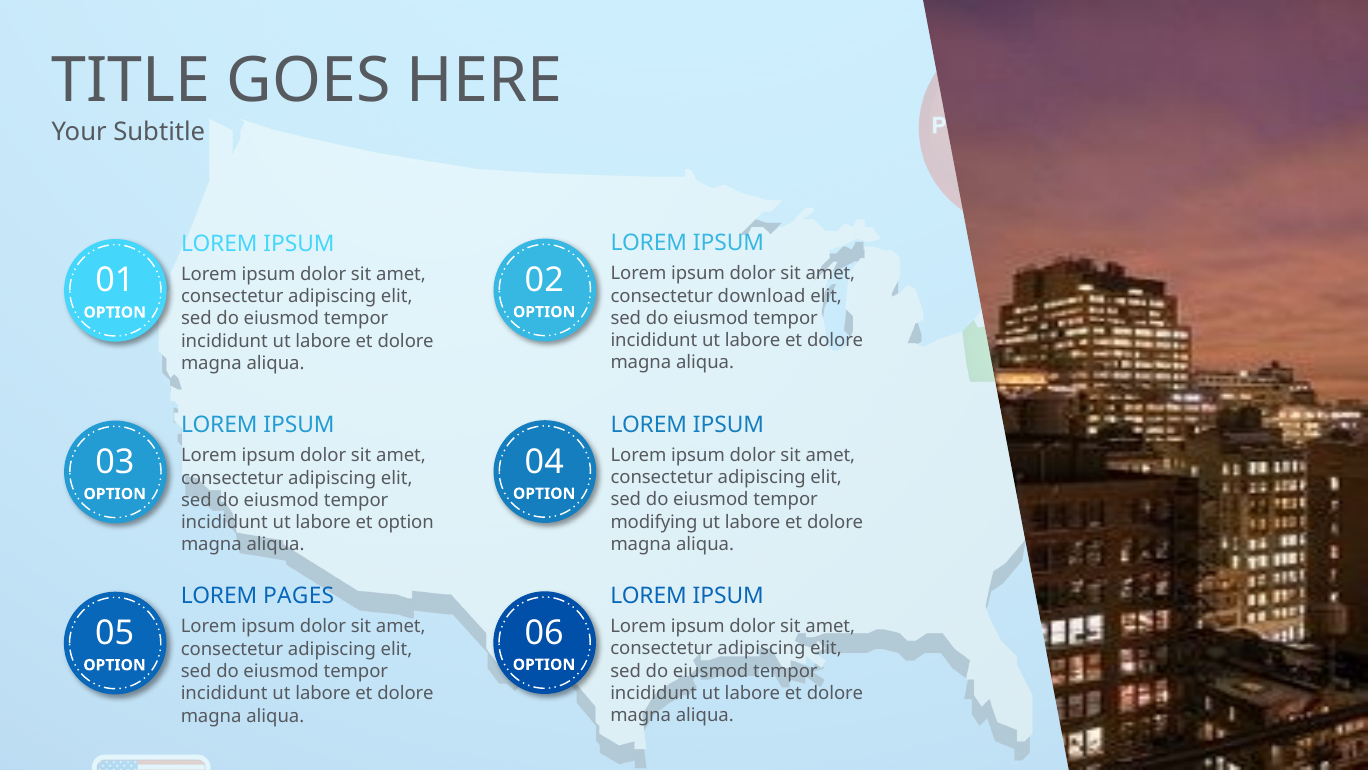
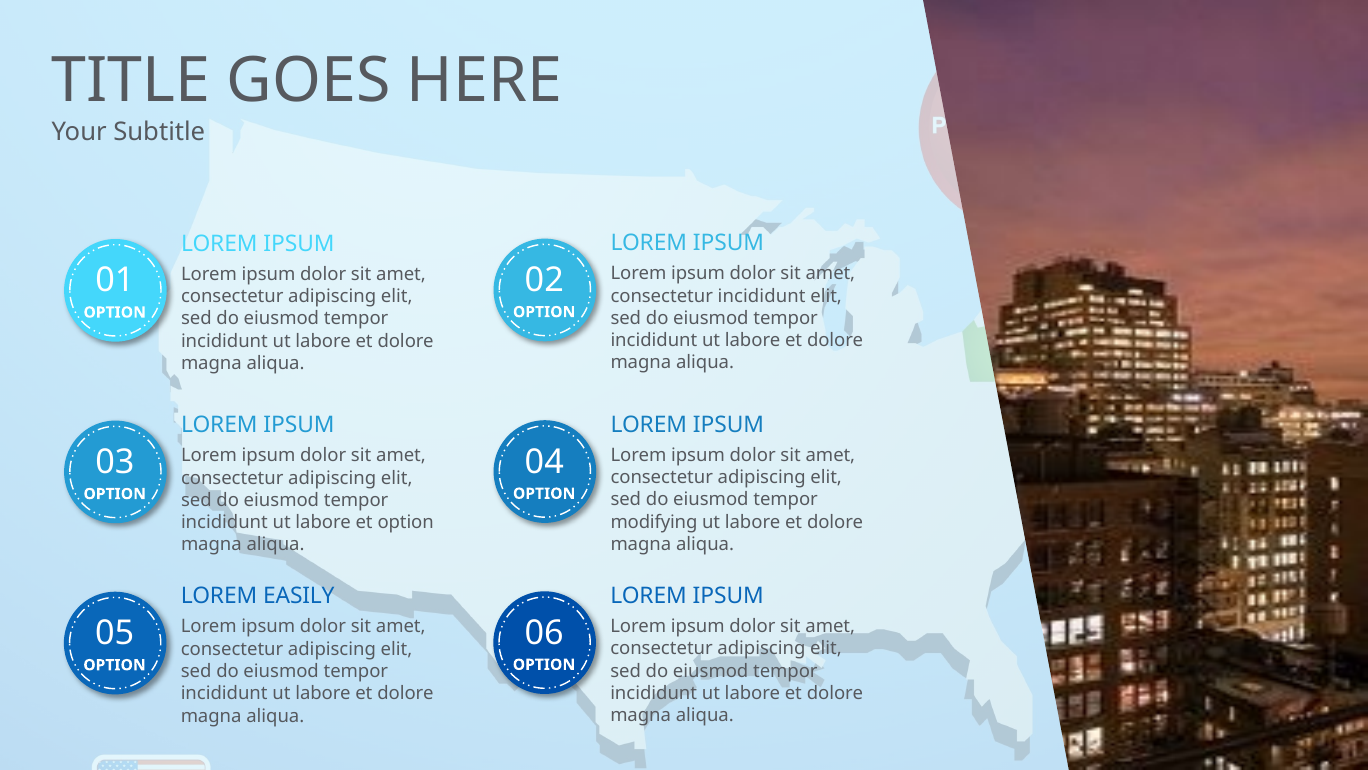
consectetur download: download -> incididunt (762, 296)
PAGES: PAGES -> EASILY (299, 596)
